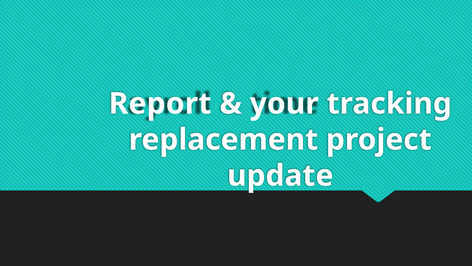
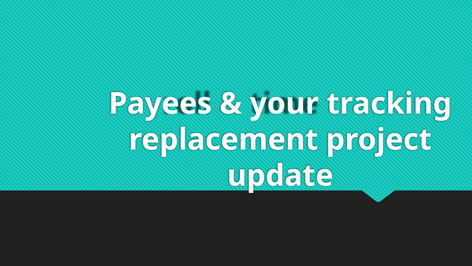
Report: Report -> Payees (160, 103)
